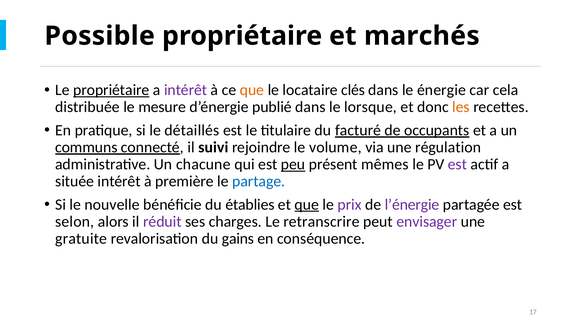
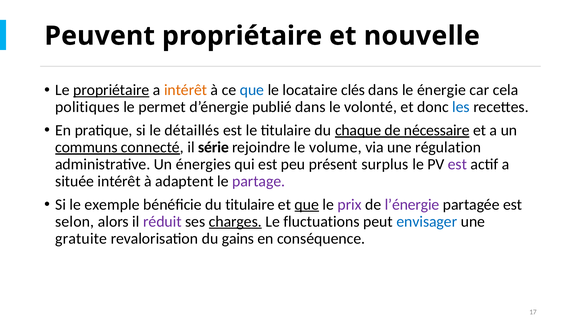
Possible: Possible -> Peuvent (100, 36)
marchés: marchés -> nouvelle (422, 36)
intérêt colour: purple -> orange (186, 90)
que colour: orange -> blue (252, 90)
distribuée: distribuée -> politiques (87, 107)
mesure: mesure -> permet (162, 107)
lorsque: lorsque -> volonté (371, 107)
les colour: orange -> blue (461, 107)
facturé: facturé -> chaque (358, 130)
occupants: occupants -> nécessaire (437, 130)
suivi: suivi -> série (213, 147)
chacune: chacune -> énergies (203, 164)
peu underline: present -> none (293, 164)
mêmes: mêmes -> surplus (385, 164)
première: première -> adaptent (184, 181)
partage colour: blue -> purple (259, 181)
nouvelle: nouvelle -> exemple (112, 204)
du établies: établies -> titulaire (250, 204)
charges underline: none -> present (235, 221)
retranscrire: retranscrire -> fluctuations (322, 221)
envisager colour: purple -> blue (427, 221)
